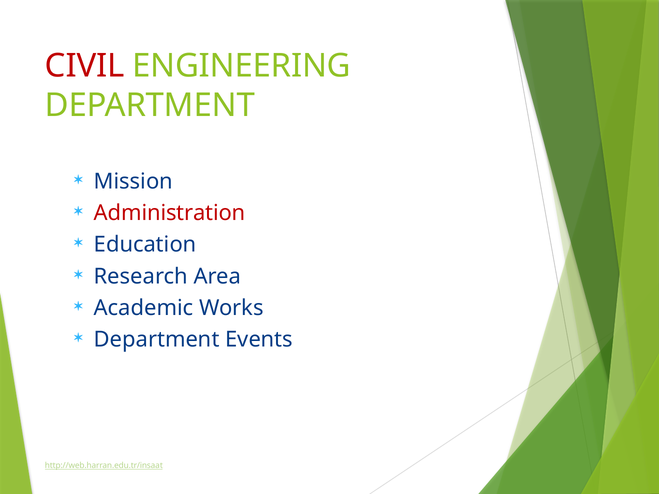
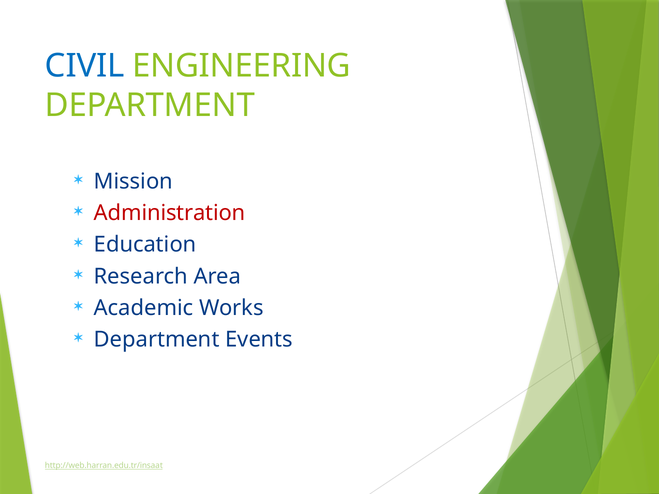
CIVIL colour: red -> blue (85, 66)
